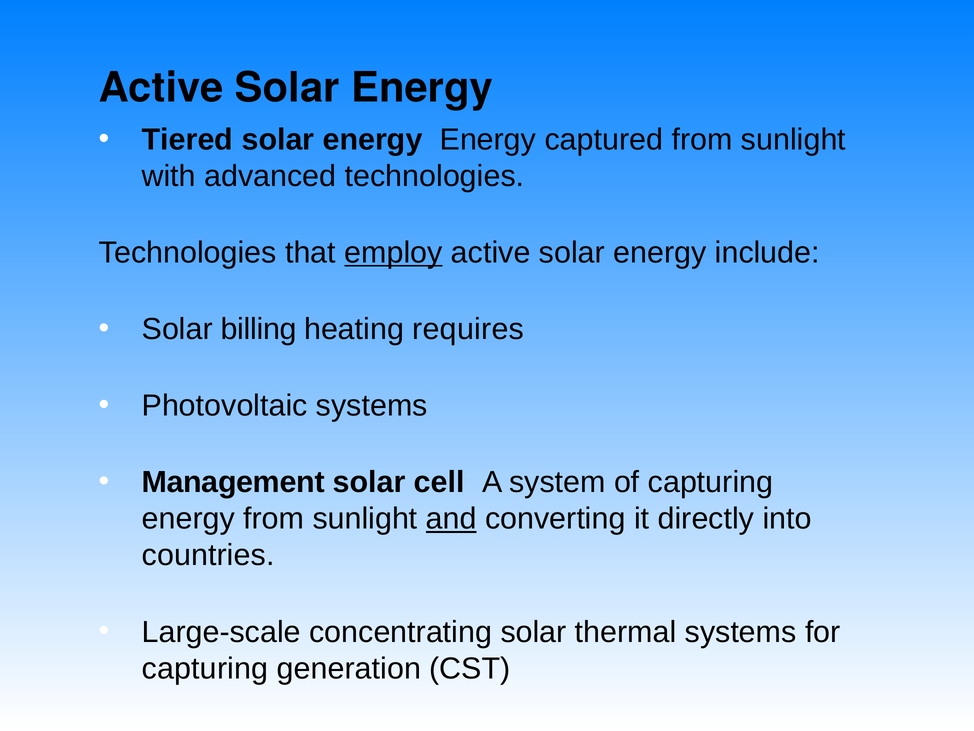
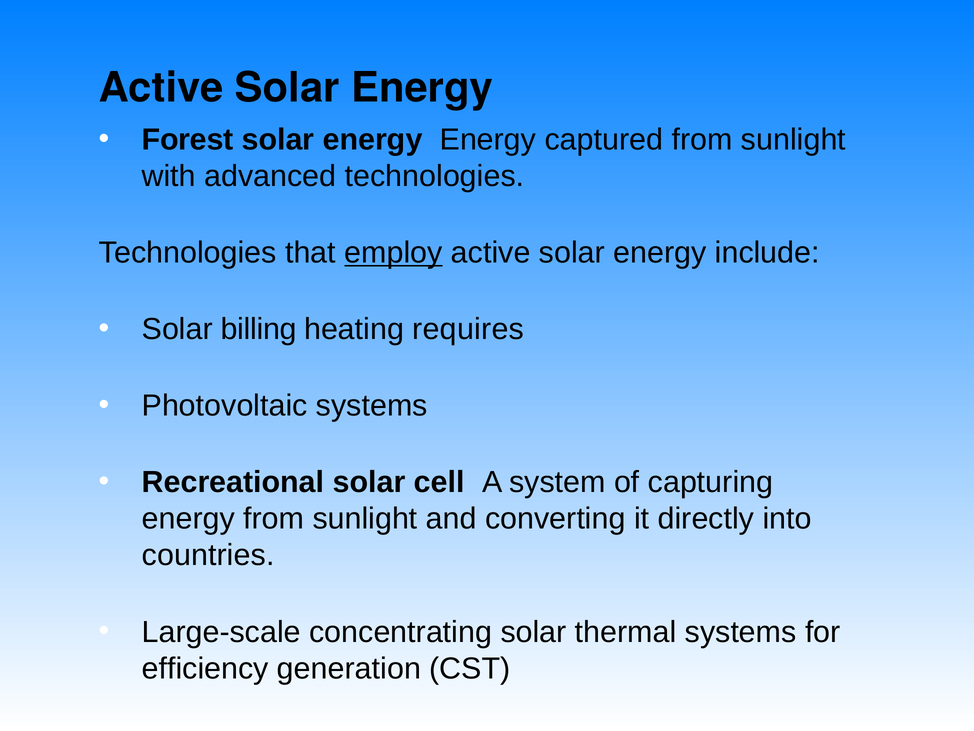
Tiered: Tiered -> Forest (188, 139)
Management: Management -> Recreational (233, 482)
and underline: present -> none (451, 519)
capturing: capturing -> efficiency (205, 668)
